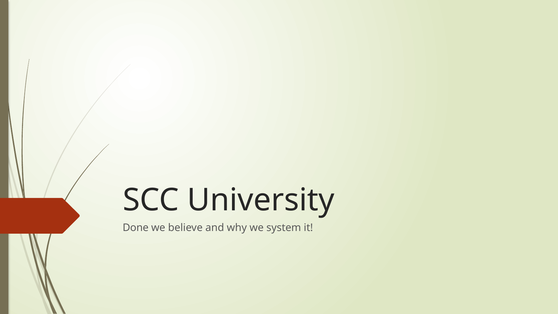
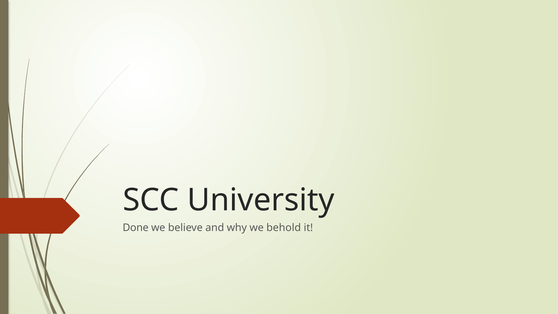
system: system -> behold (284, 228)
